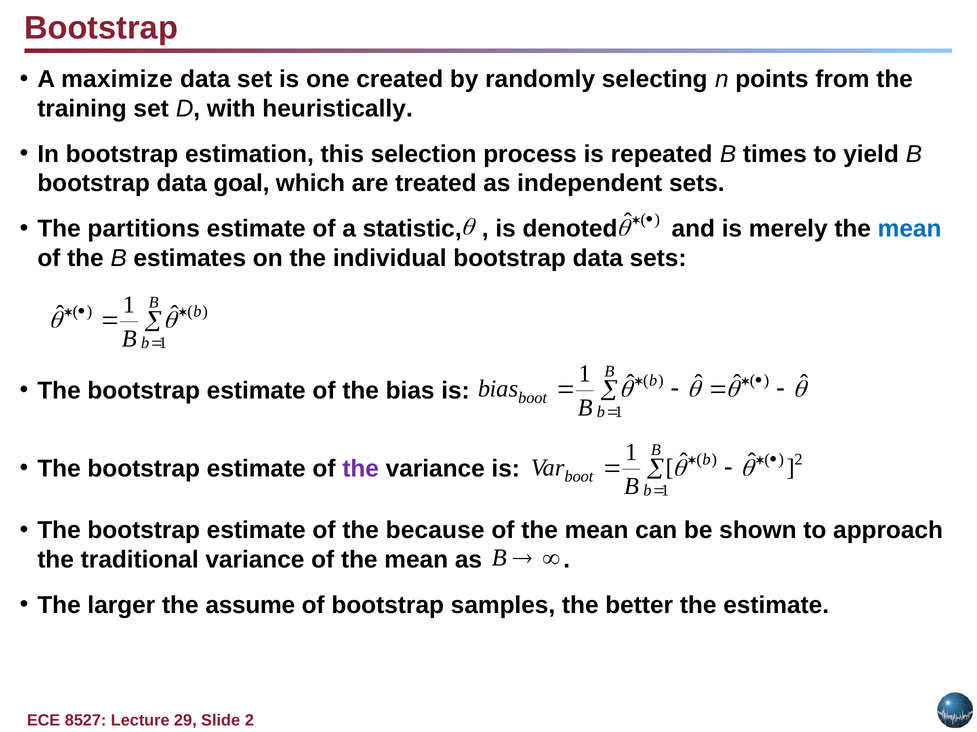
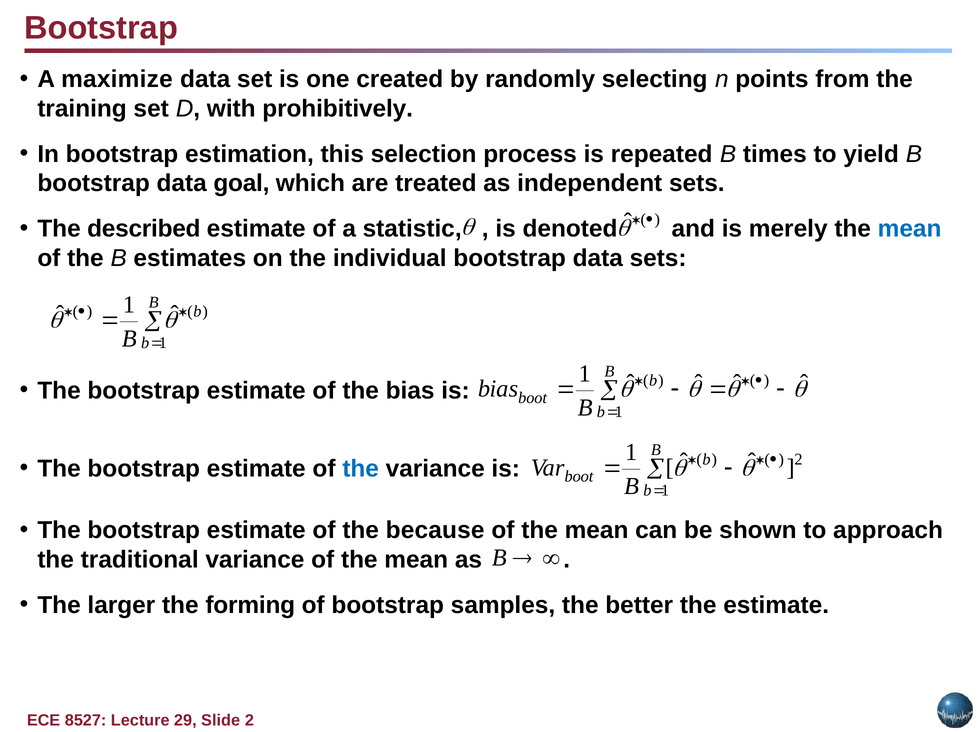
heuristically: heuristically -> prohibitively (338, 109)
partitions: partitions -> described (144, 229)
the colour: purple -> blue (361, 469)
assume: assume -> forming (250, 606)
